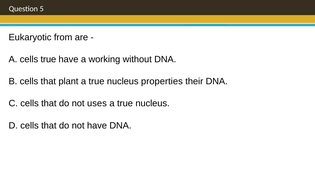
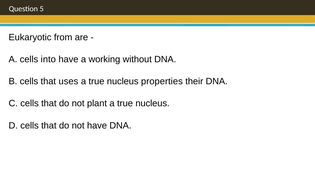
cells true: true -> into (48, 59)
plant: plant -> uses (68, 82)
uses: uses -> plant (97, 104)
